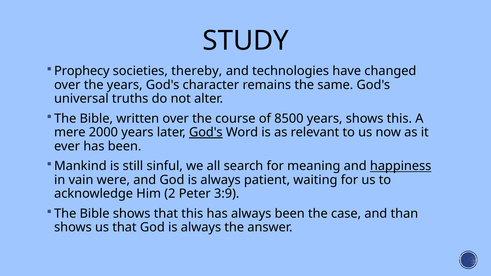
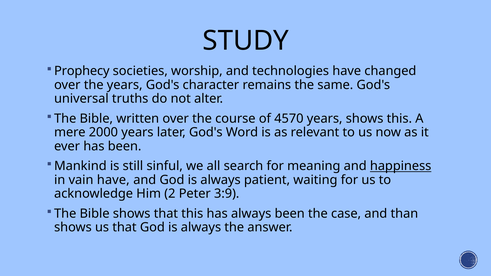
thereby: thereby -> worship (197, 71)
8500: 8500 -> 4570 (289, 119)
God's underline: present -> none (206, 132)
vain were: were -> have (113, 180)
